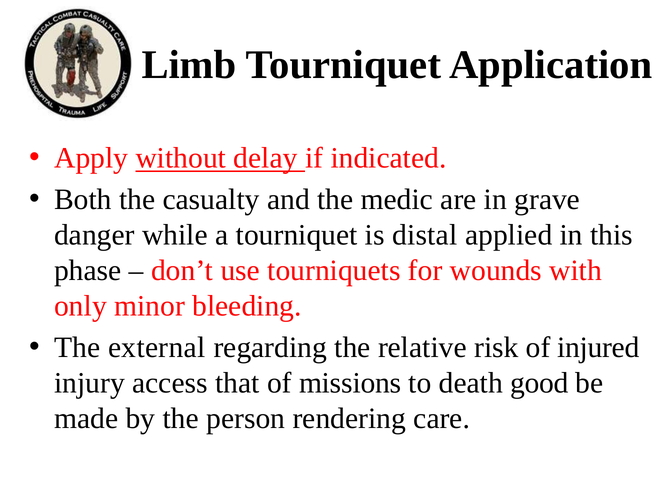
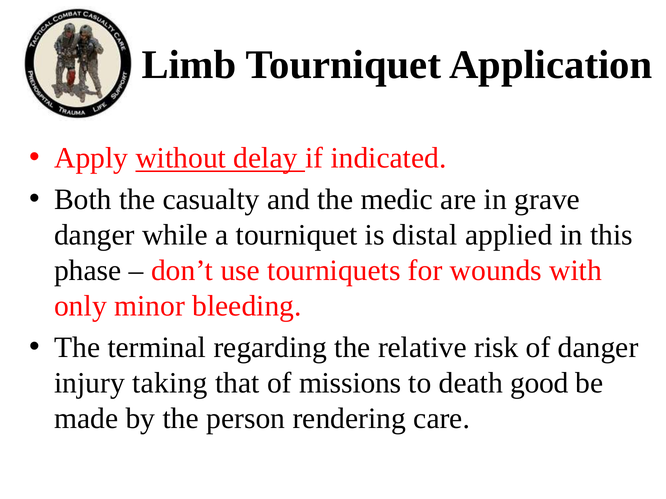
external: external -> terminal (157, 348)
of injured: injured -> danger (598, 348)
access: access -> taking (170, 383)
